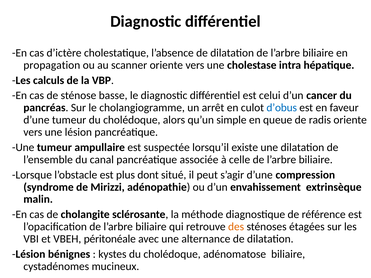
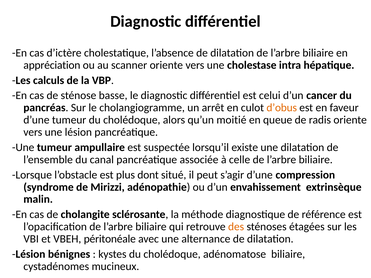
propagation: propagation -> appréciation (52, 65)
d’obus colour: blue -> orange (282, 108)
simple: simple -> moitié (231, 120)
